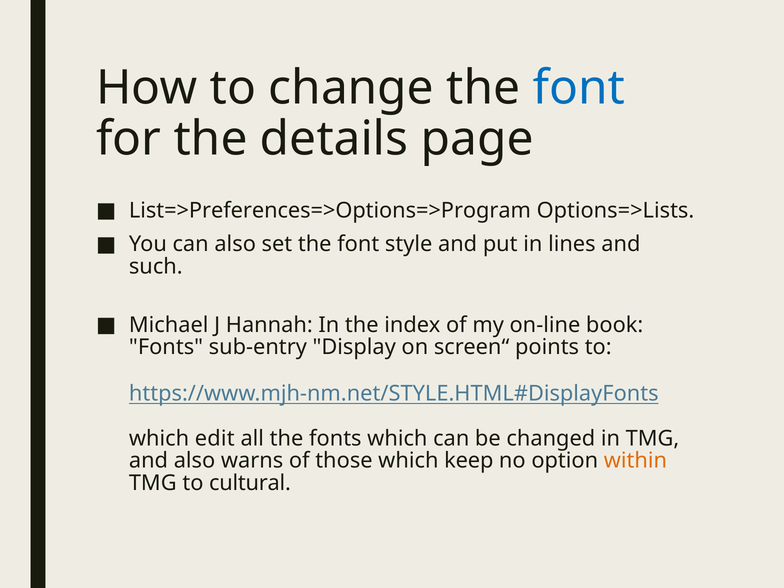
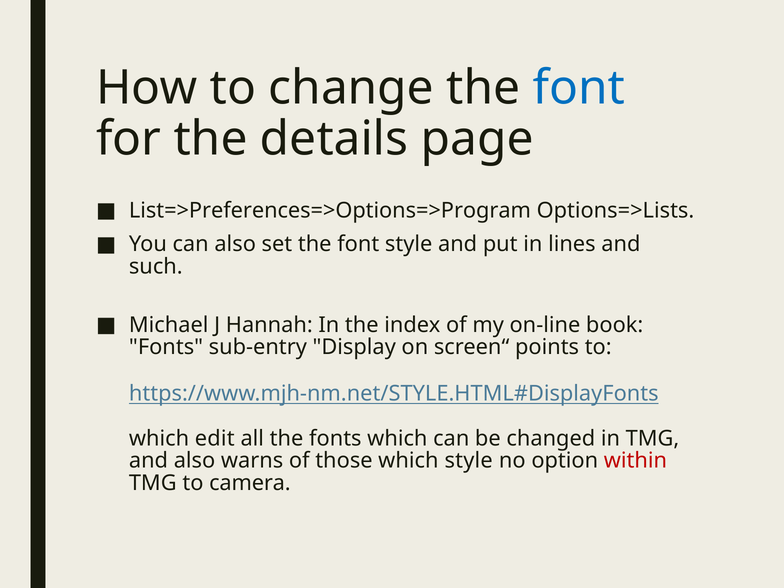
which keep: keep -> style (469, 461)
within colour: orange -> red (635, 461)
cultural: cultural -> camera (250, 483)
